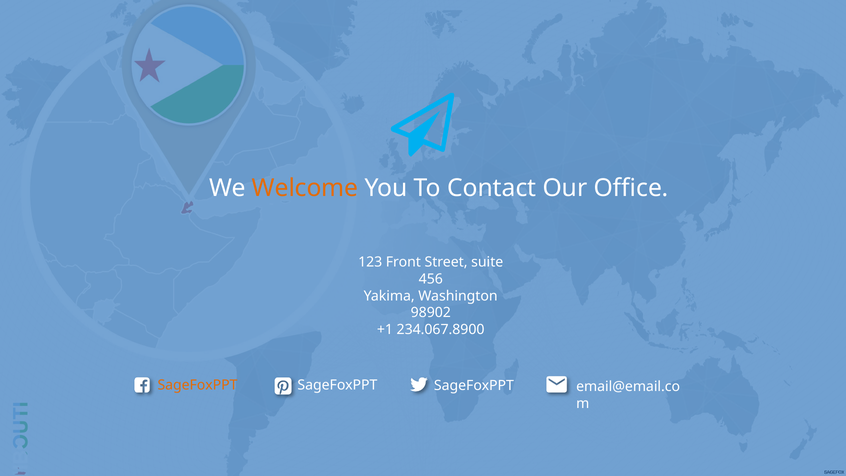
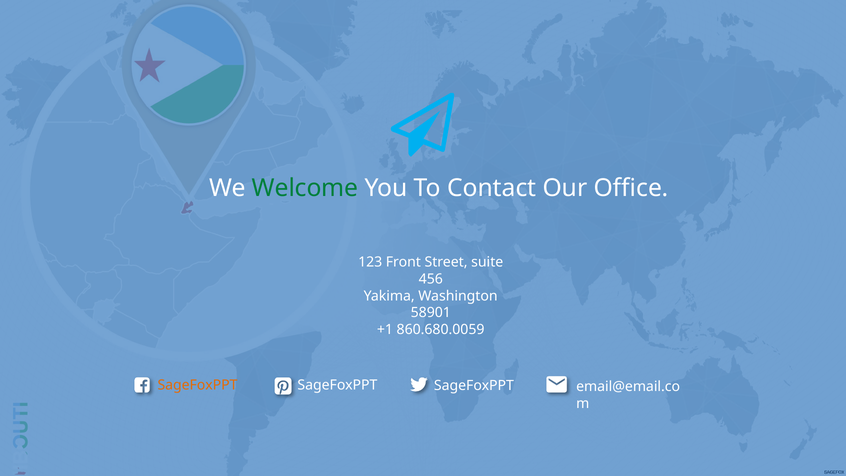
Welcome colour: orange -> green (305, 188)
98902: 98902 -> 58901 (431, 313)
234.067.8900: 234.067.8900 -> 860.680.0059 (441, 330)
